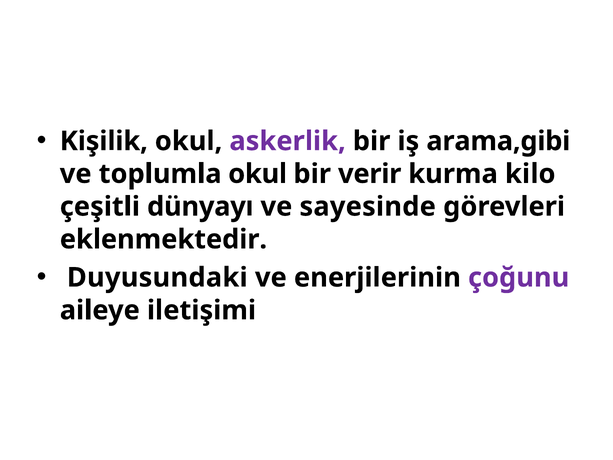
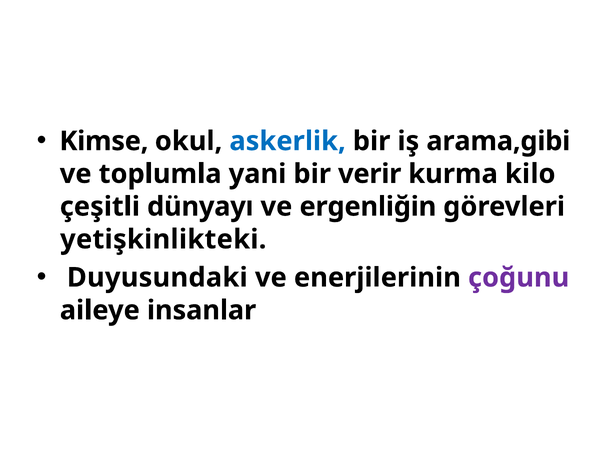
Kişilik: Kişilik -> Kimse (104, 141)
askerlik colour: purple -> blue (288, 141)
toplumla okul: okul -> yani (258, 174)
sayesinde: sayesinde -> ergenliğin (368, 207)
eklenmektedir: eklenmektedir -> yetişkinlikteki (163, 239)
iletişimi: iletişimi -> insanlar (202, 310)
